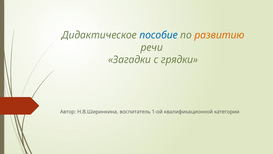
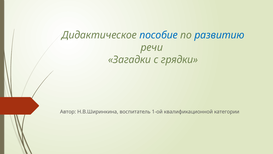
развитию colour: orange -> blue (219, 35)
